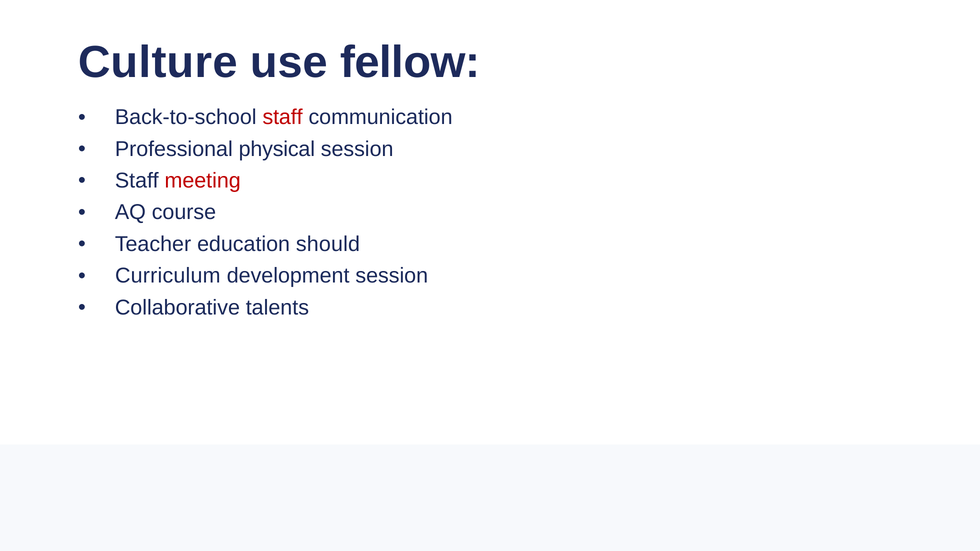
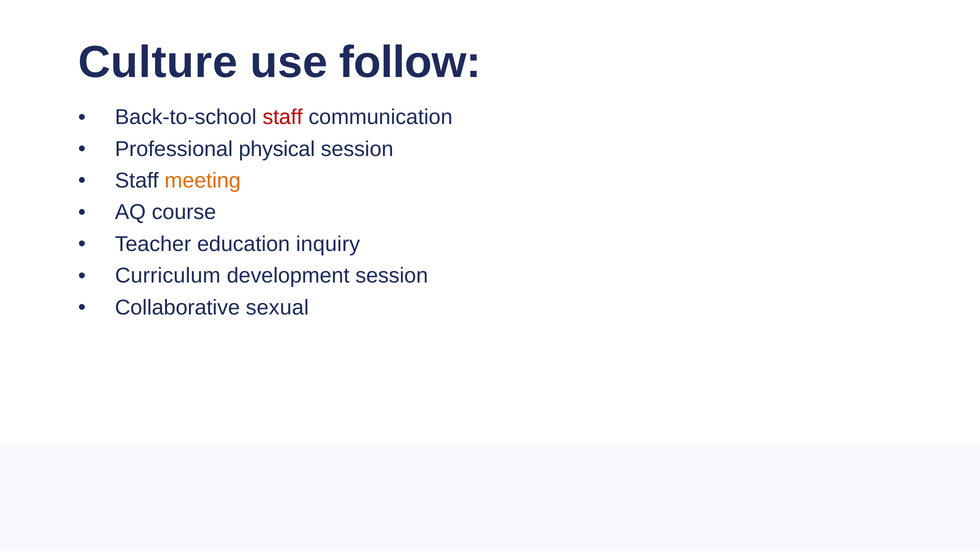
fellow: fellow -> follow (410, 62)
meeting colour: red -> orange (203, 181)
should: should -> inquiry (328, 244)
talents: talents -> sexual (277, 308)
